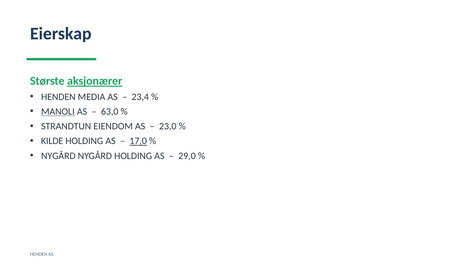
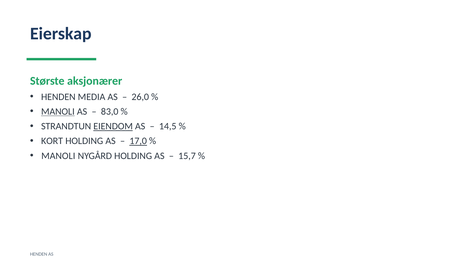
aksjonærer underline: present -> none (95, 81)
23,4: 23,4 -> 26,0 (140, 97)
63,0: 63,0 -> 83,0 (110, 112)
EIENDOM underline: none -> present (113, 127)
23,0: 23,0 -> 14,5 (168, 127)
KILDE: KILDE -> KORT (52, 141)
NYGÅRD: NYGÅRD -> MANOLI (58, 156)
29,0: 29,0 -> 15,7 (187, 156)
